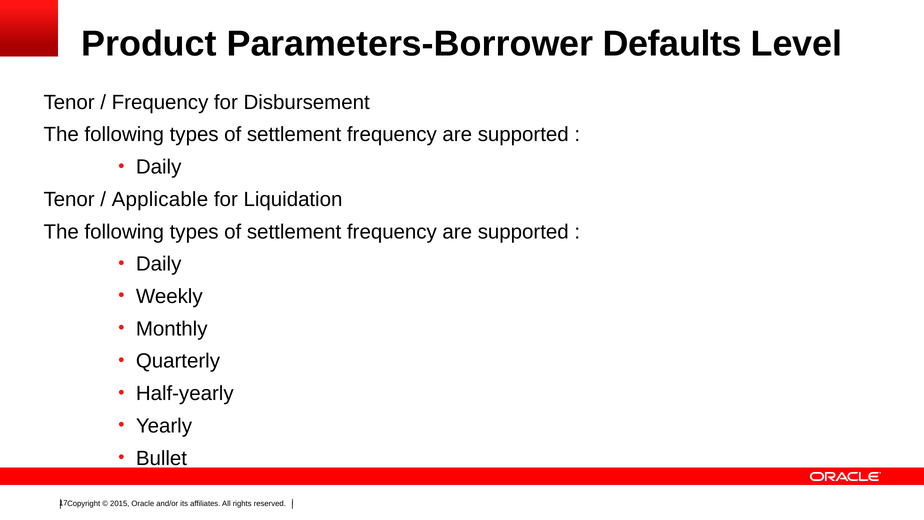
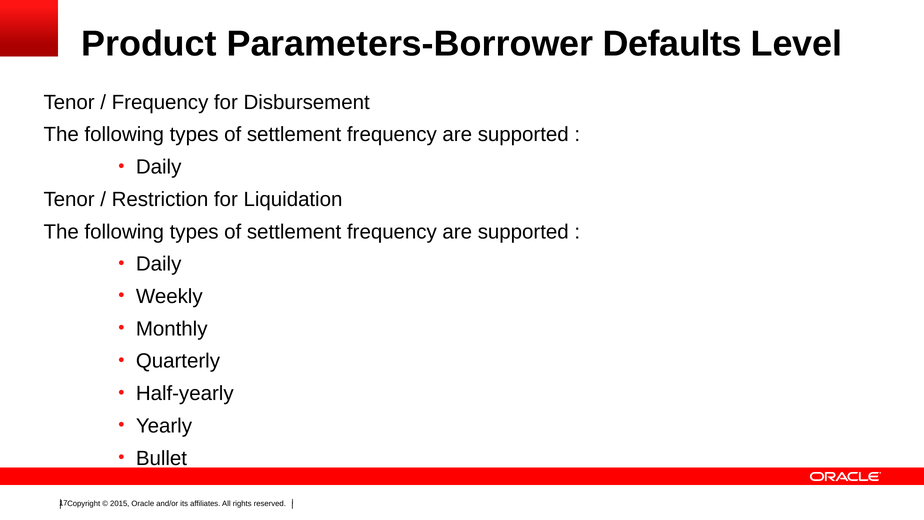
Applicable: Applicable -> Restriction (160, 199)
